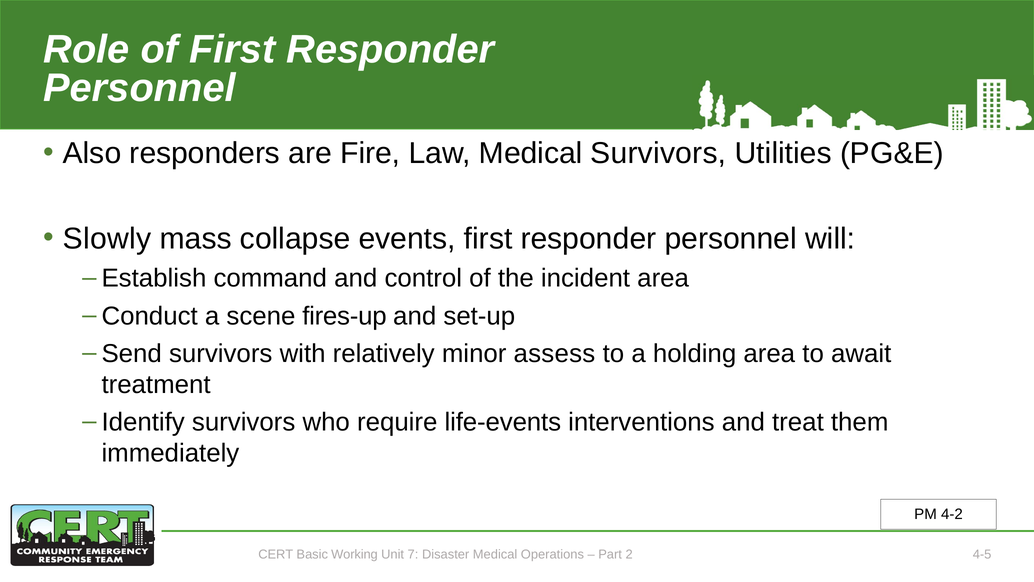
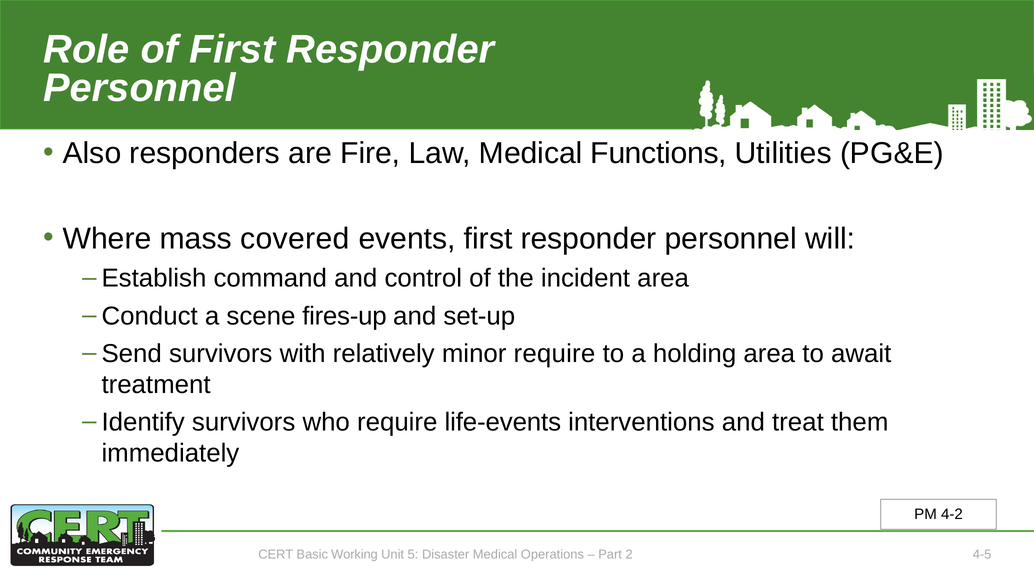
Medical Survivors: Survivors -> Functions (659, 153)
Slowly: Slowly -> Where (107, 238)
collapse: collapse -> covered (295, 238)
minor assess: assess -> require (554, 353)
7: 7 -> 5 (413, 554)
